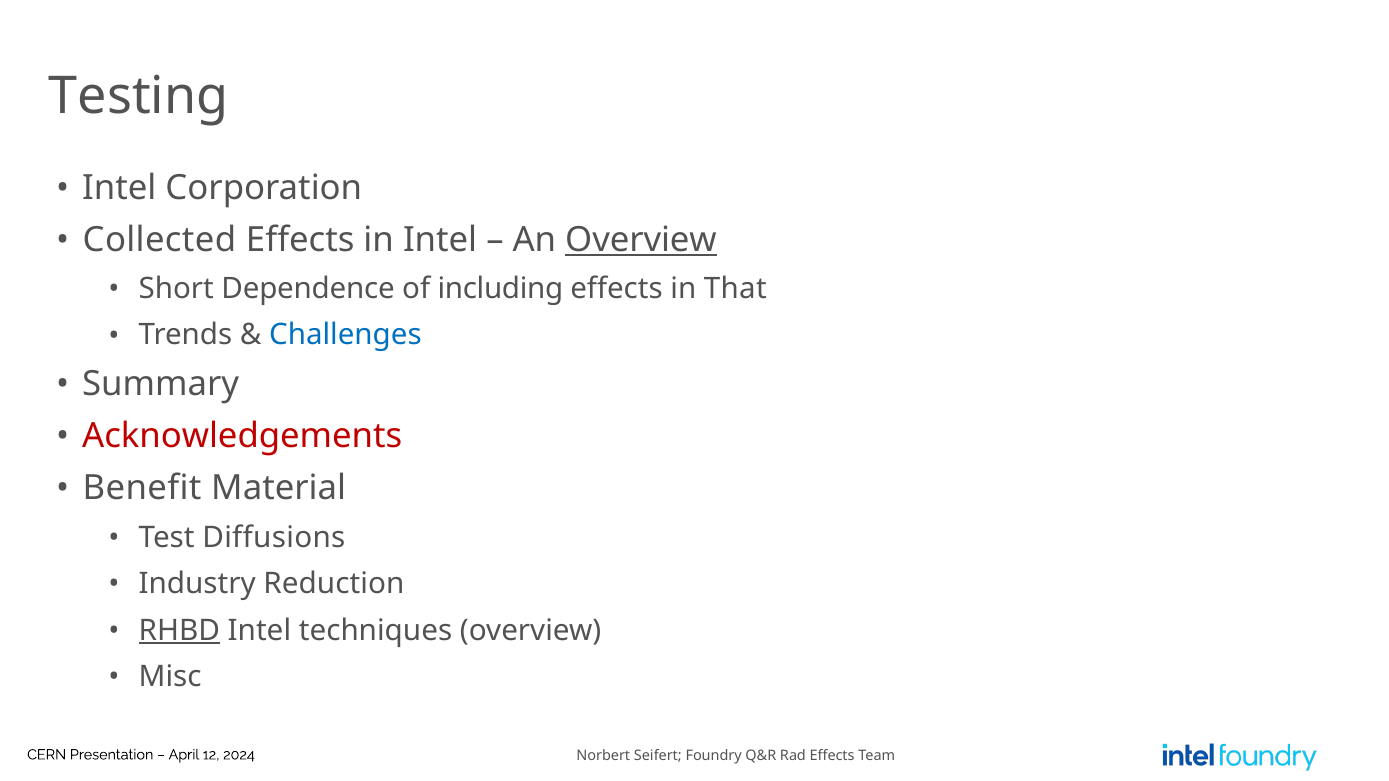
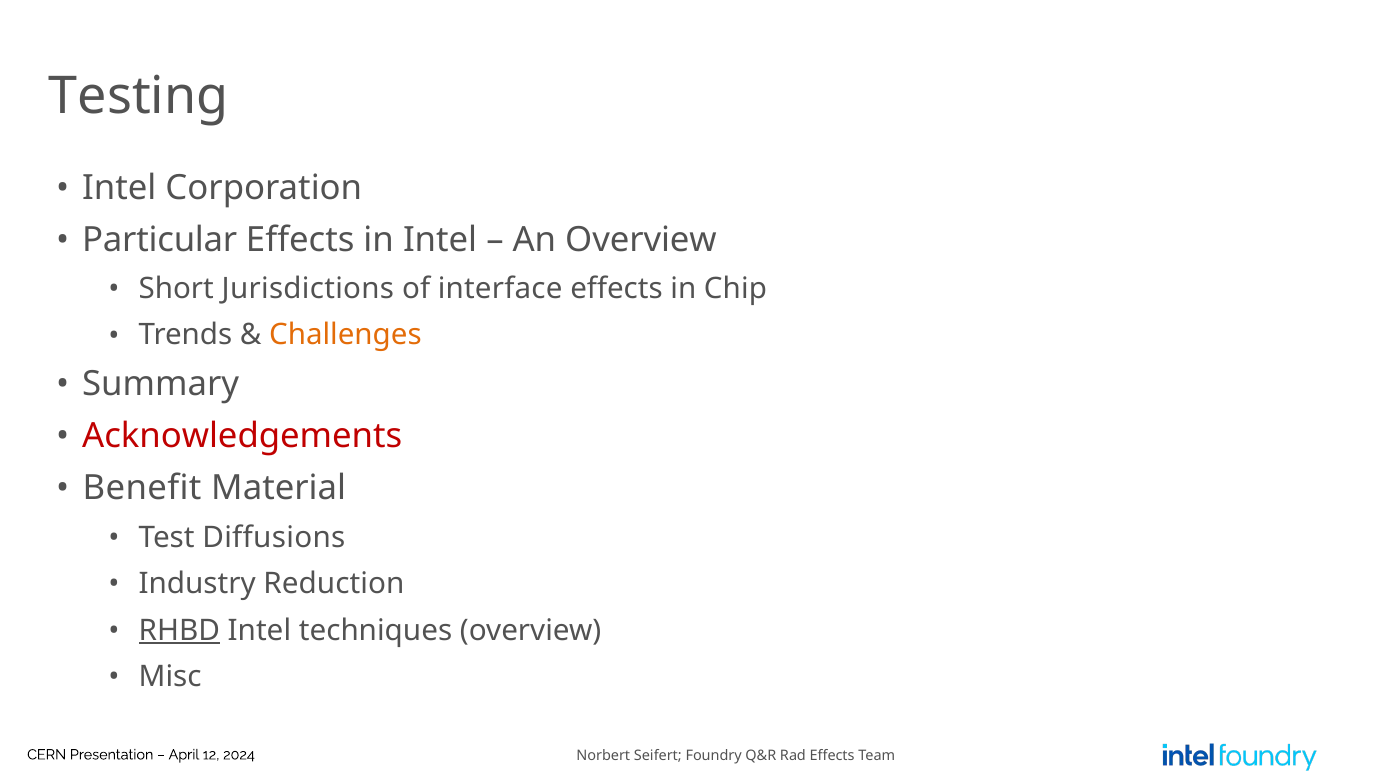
Collected: Collected -> Particular (160, 240)
Overview underline: present -> none (641, 240)
Dependence: Dependence -> Jurisdictions (308, 289)
including: including -> interface (500, 289)
That: That -> Chip (735, 289)
Challenges colour: blue -> orange (345, 335)
